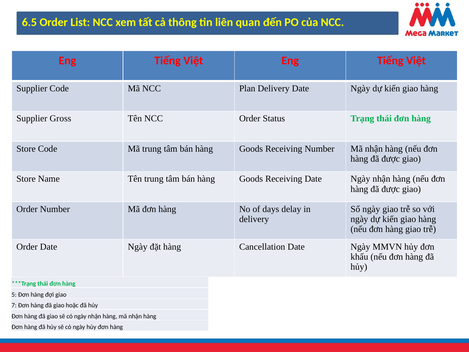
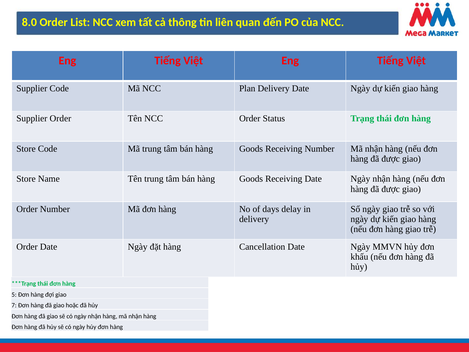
6.5: 6.5 -> 8.0 (29, 22)
Supplier Gross: Gross -> Order (60, 119)
